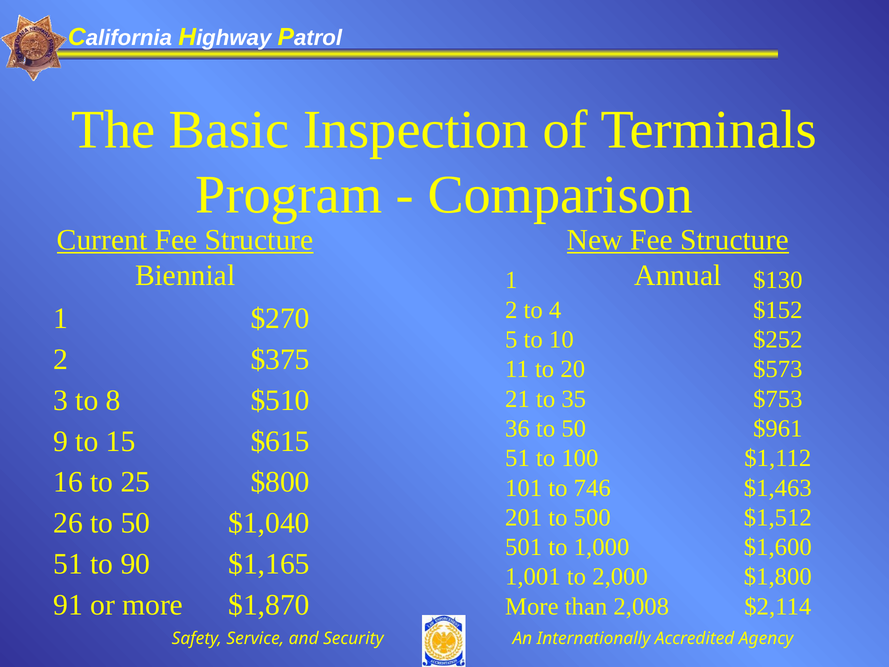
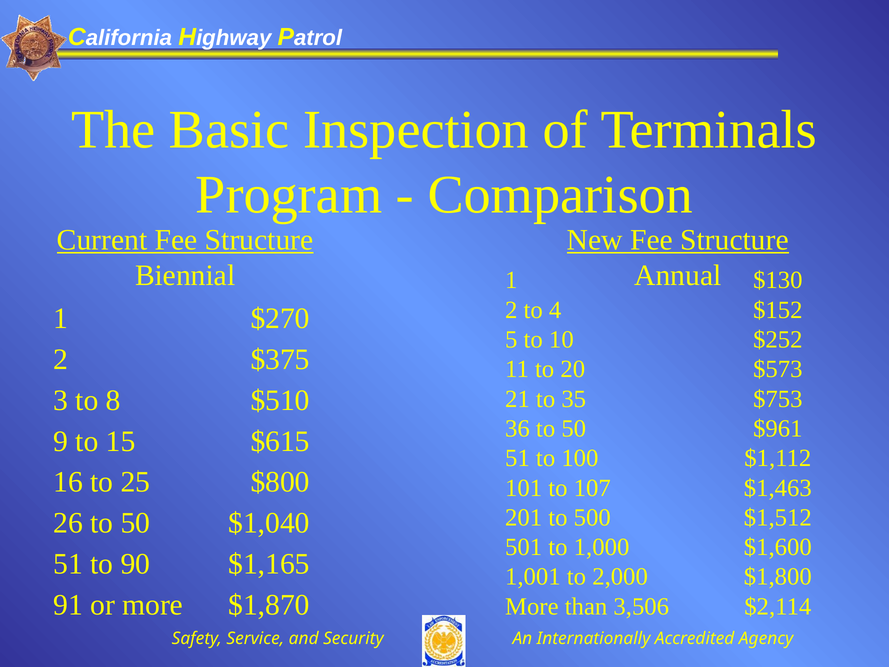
746: 746 -> 107 (592, 488)
2,008: 2,008 -> 3,506 (641, 606)
